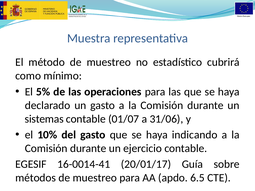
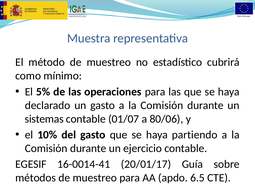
31/06: 31/06 -> 80/06 (166, 119)
indicando: indicando -> partiendo (195, 135)
